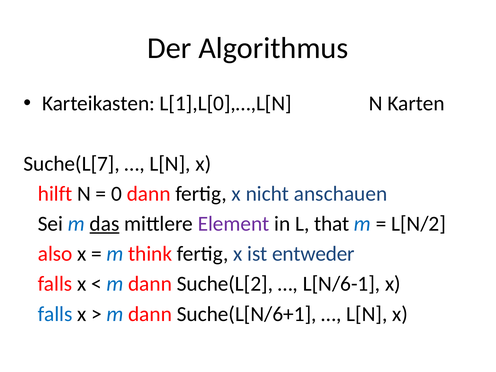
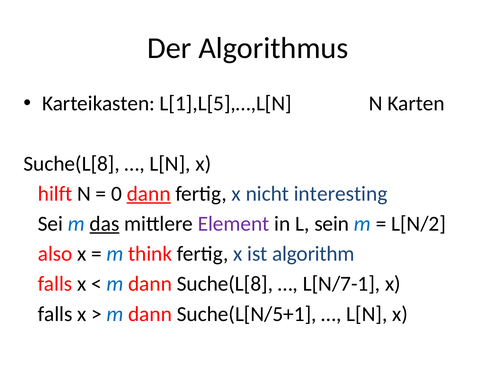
L[1],L[0],…,L[N: L[1],L[0],…,L[N -> L[1],L[5],…,L[N (226, 104)
Suche(L[7: Suche(L[7 -> Suche(L[8 (72, 164)
dann underline: none -> present (149, 194)
anschauen: anschauen -> interesting (341, 194)
that: that -> sein (332, 224)
entweder: entweder -> algorithm (313, 254)
dann Suche(L[2: Suche(L[2 -> Suche(L[8 (225, 284)
L[N/6-1: L[N/6-1 -> L[N/7-1 (342, 284)
falls colour: blue -> black (55, 314)
Suche(L[N/6+1: Suche(L[N/6+1 -> Suche(L[N/5+1 (247, 314)
